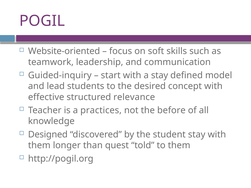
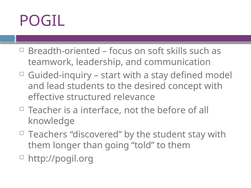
Website-oriented: Website-oriented -> Breadth-oriented (64, 51)
practices: practices -> interface (101, 110)
Designed: Designed -> Teachers (48, 135)
quest: quest -> going (117, 146)
